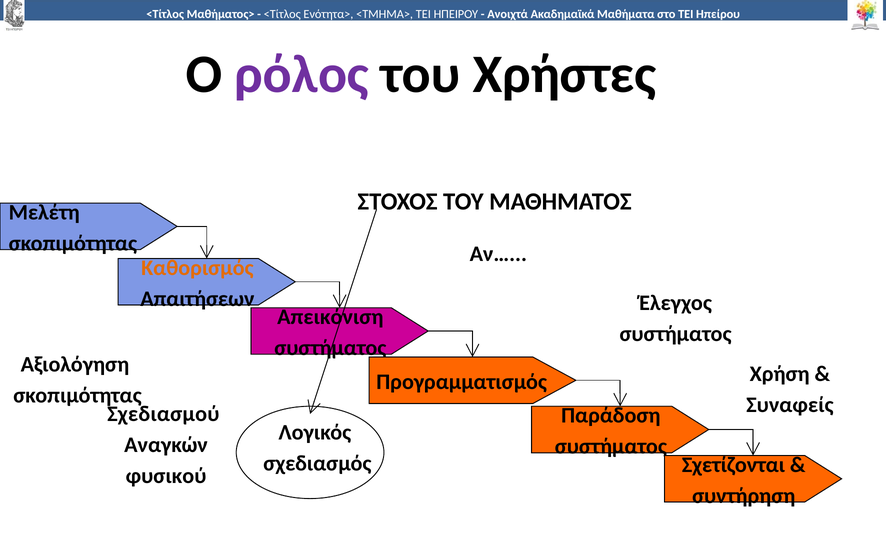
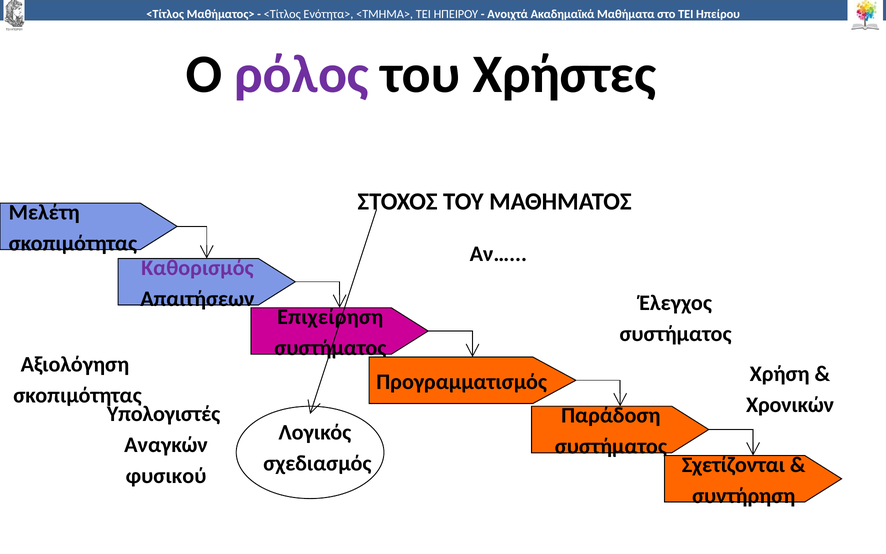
Καθορισμός colour: orange -> purple (197, 268)
Απεικόνιση: Απεικόνιση -> Επιχείρηση (330, 317)
Συναφείς: Συναφείς -> Χρονικών (790, 405)
Σχεδιασμού: Σχεδιασμού -> Υπολογιστές (164, 414)
